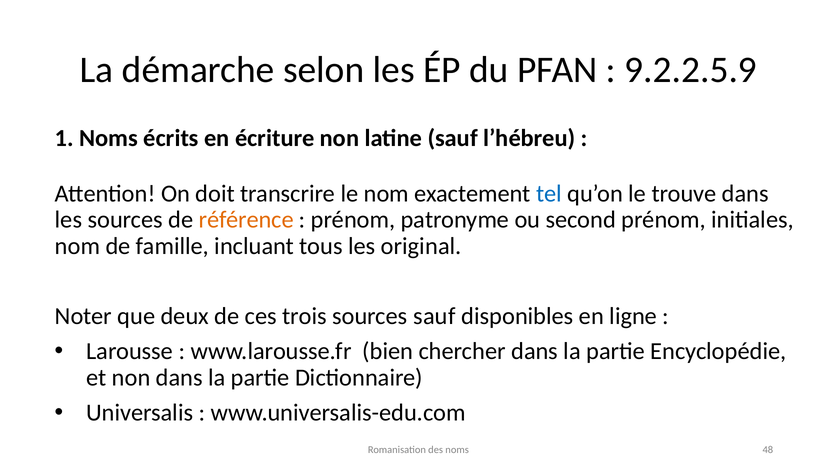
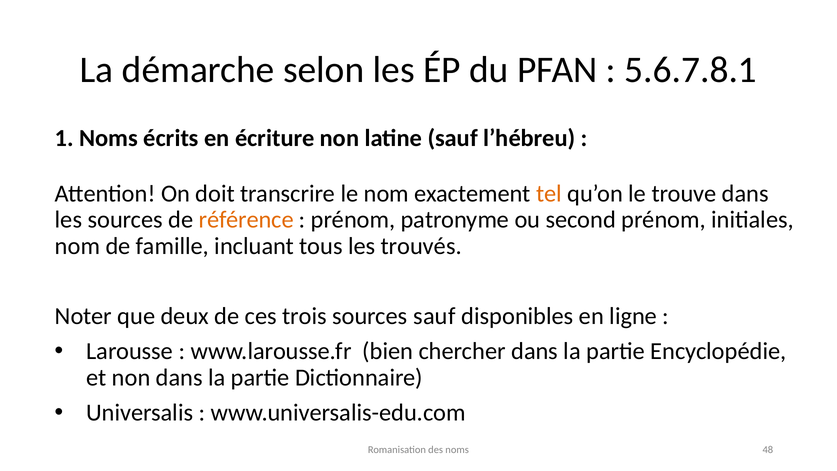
9.2.2.5.9: 9.2.2.5.9 -> 5.6.7.8.1 (691, 70)
tel colour: blue -> orange (549, 193)
original: original -> trouvés (421, 246)
